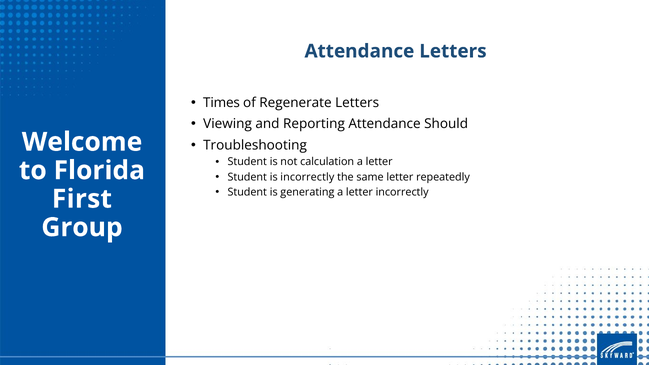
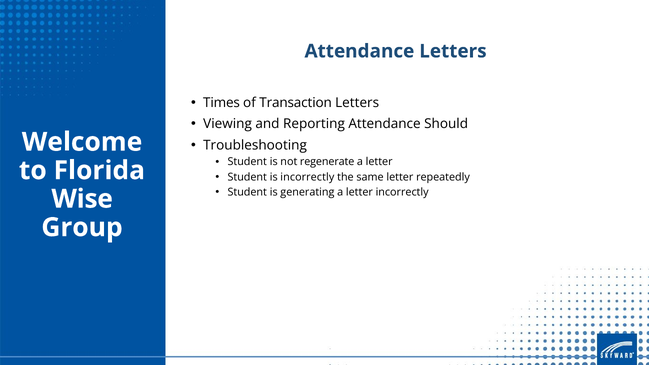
Regenerate: Regenerate -> Transaction (296, 103)
calculation: calculation -> regenerate (327, 162)
First: First -> Wise (82, 199)
